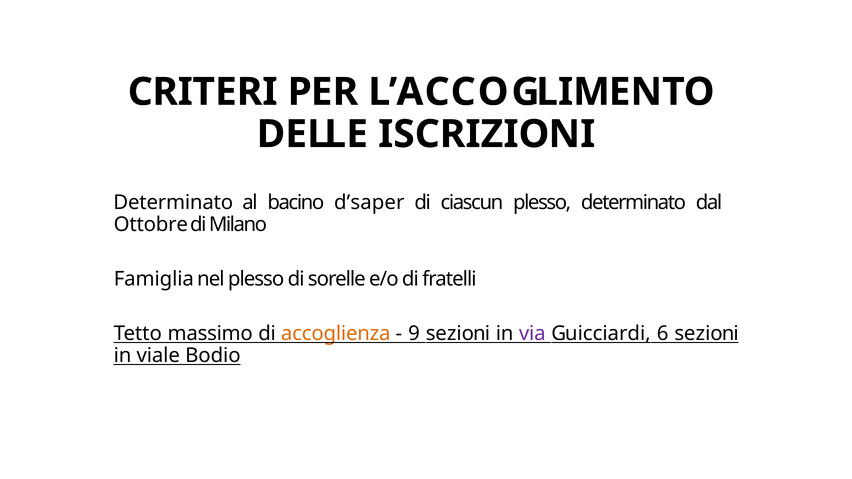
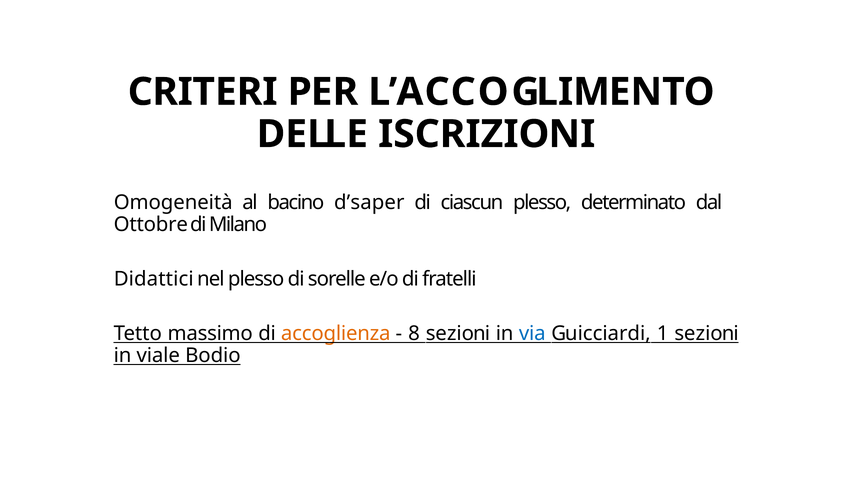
Determinato: Determinato -> Omogeneità (173, 202)
Famiglia: Famiglia -> Didattici (154, 279)
9: 9 -> 8 (414, 334)
via colour: purple -> blue (532, 334)
6: 6 -> 1 (663, 334)
